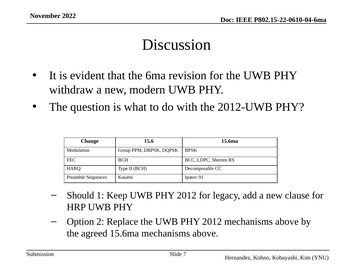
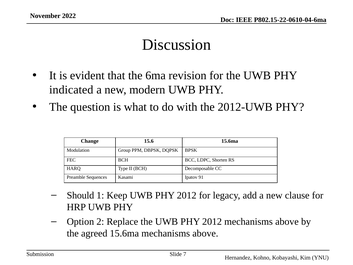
withdraw: withdraw -> indicated (71, 90)
